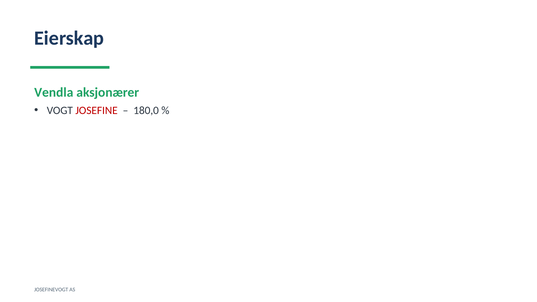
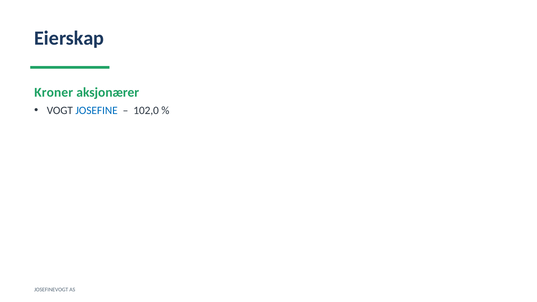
Vendla: Vendla -> Kroner (54, 92)
JOSEFINE colour: red -> blue (96, 110)
180,0: 180,0 -> 102,0 (146, 110)
